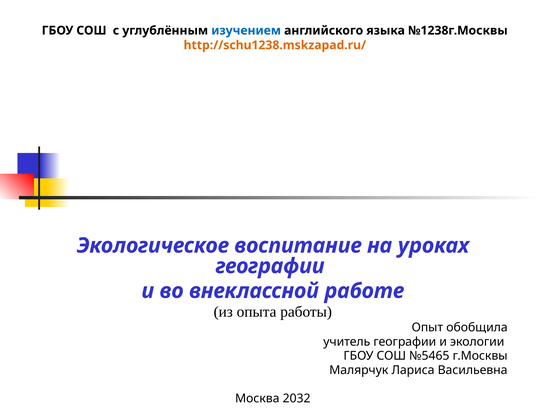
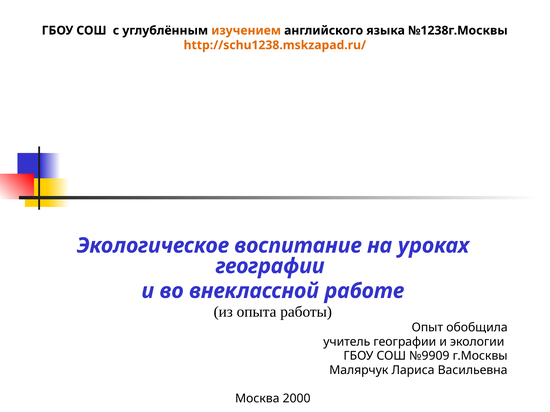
изучением colour: blue -> orange (246, 31)
№5465: №5465 -> №9909 (429, 356)
2032: 2032 -> 2000 (297, 399)
